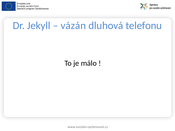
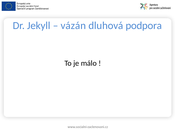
telefonu: telefonu -> podpora (144, 26)
